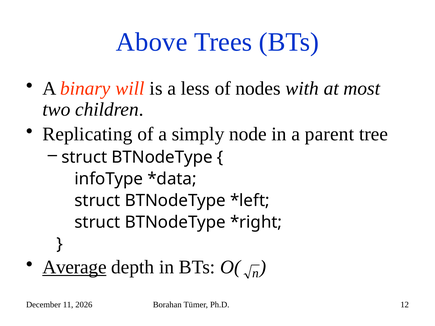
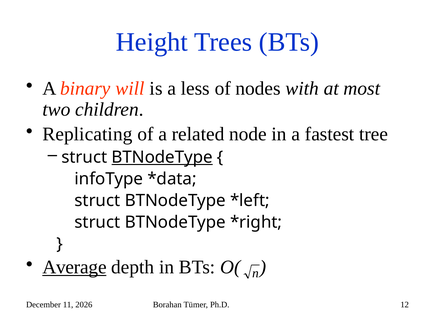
Above: Above -> Height (152, 42)
simply: simply -> related (198, 134)
parent: parent -> fastest (330, 134)
BTNodeType underline: none -> present (162, 157)
